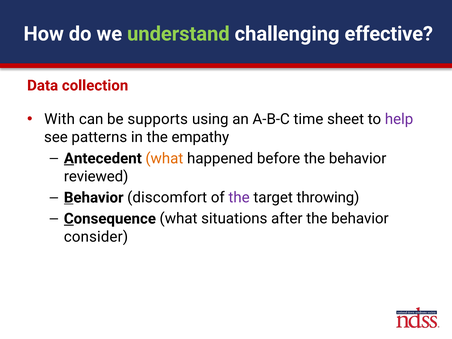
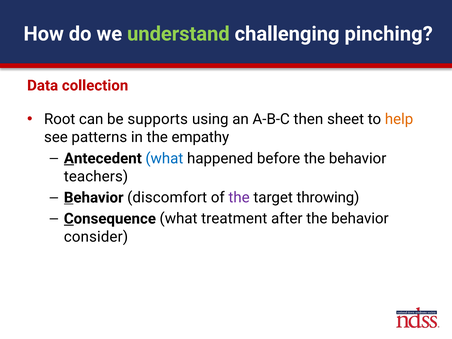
effective: effective -> pinching (389, 34)
With: With -> Root (60, 119)
time: time -> then (308, 119)
help colour: purple -> orange (399, 119)
what colour: orange -> blue (164, 158)
reviewed: reviewed -> teachers (96, 176)
situations: situations -> treatment (234, 219)
